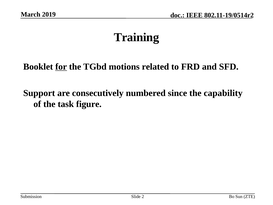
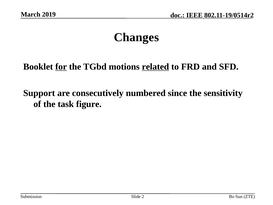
Training: Training -> Changes (136, 37)
related underline: none -> present (155, 67)
capability: capability -> sensitivity (223, 93)
